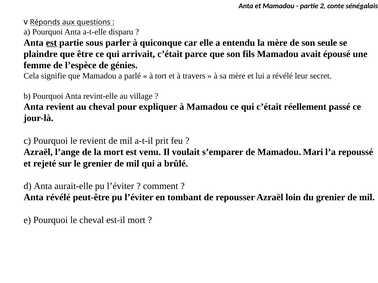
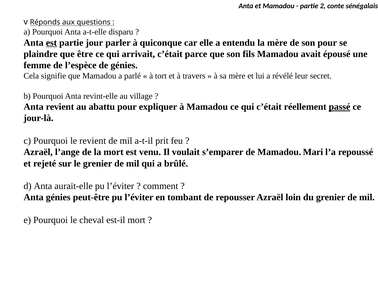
sous: sous -> jour (94, 43)
son seule: seule -> pour (327, 43)
au cheval: cheval -> abattu (102, 107)
passé underline: none -> present (340, 107)
Anta révélé: révélé -> génies (58, 198)
